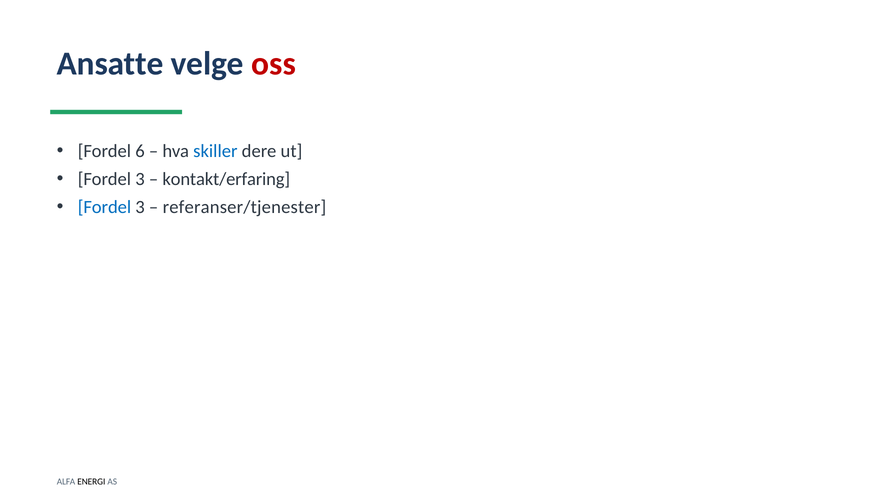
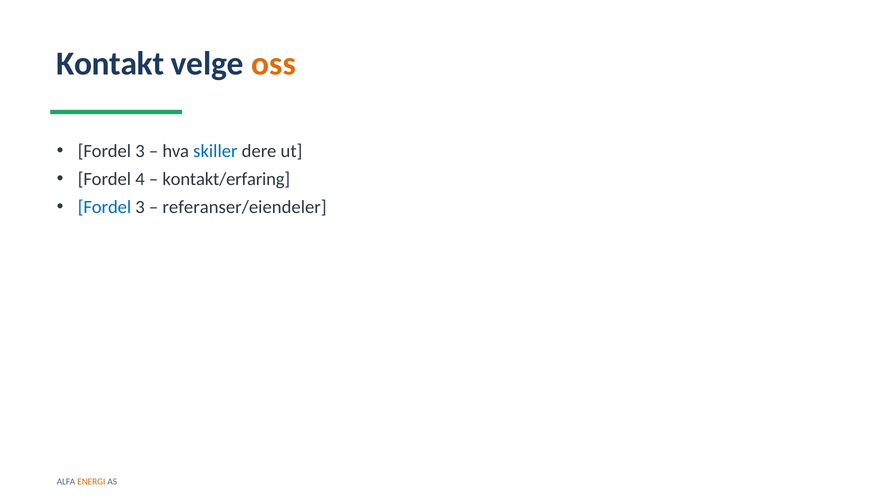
Ansatte: Ansatte -> Kontakt (110, 64)
oss colour: red -> orange (274, 64)
6: 6 -> 3 (140, 151)
3: 3 -> 4 (140, 179)
referanser/tjenester: referanser/tjenester -> referanser/eiendeler (245, 207)
ENERGI colour: black -> orange (91, 482)
